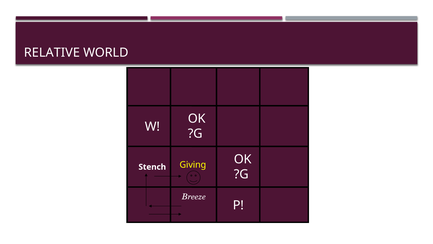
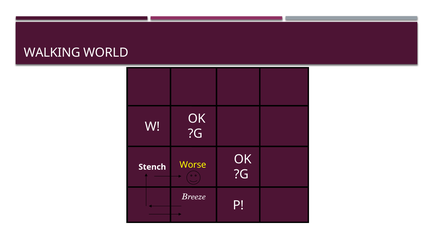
RELATIVE: RELATIVE -> WALKING (52, 53)
Giving: Giving -> Worse (193, 165)
